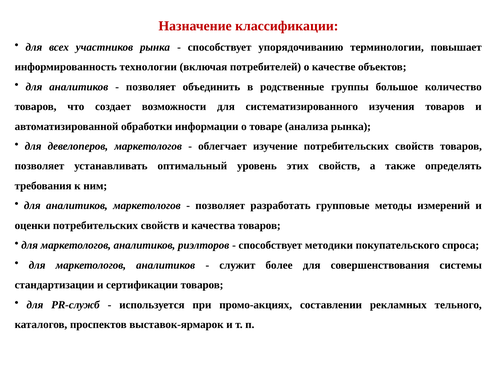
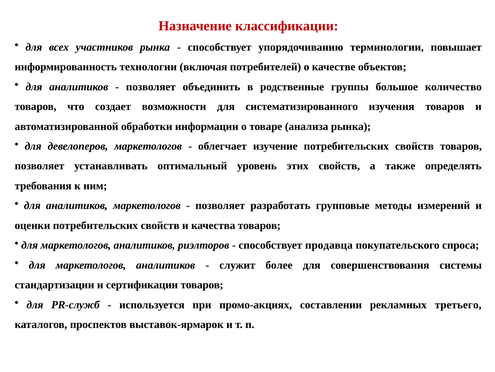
методики: методики -> продавца (329, 245)
тельного: тельного -> третьего (458, 304)
